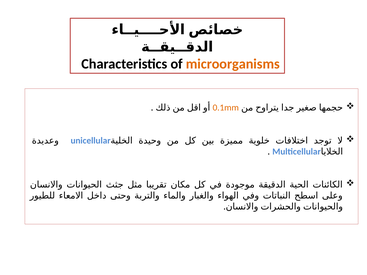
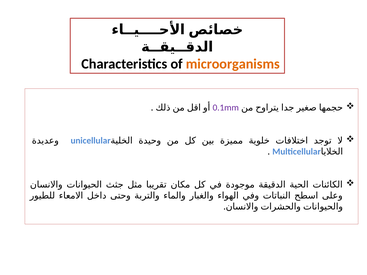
0.1mm colour: orange -> purple (226, 108)
